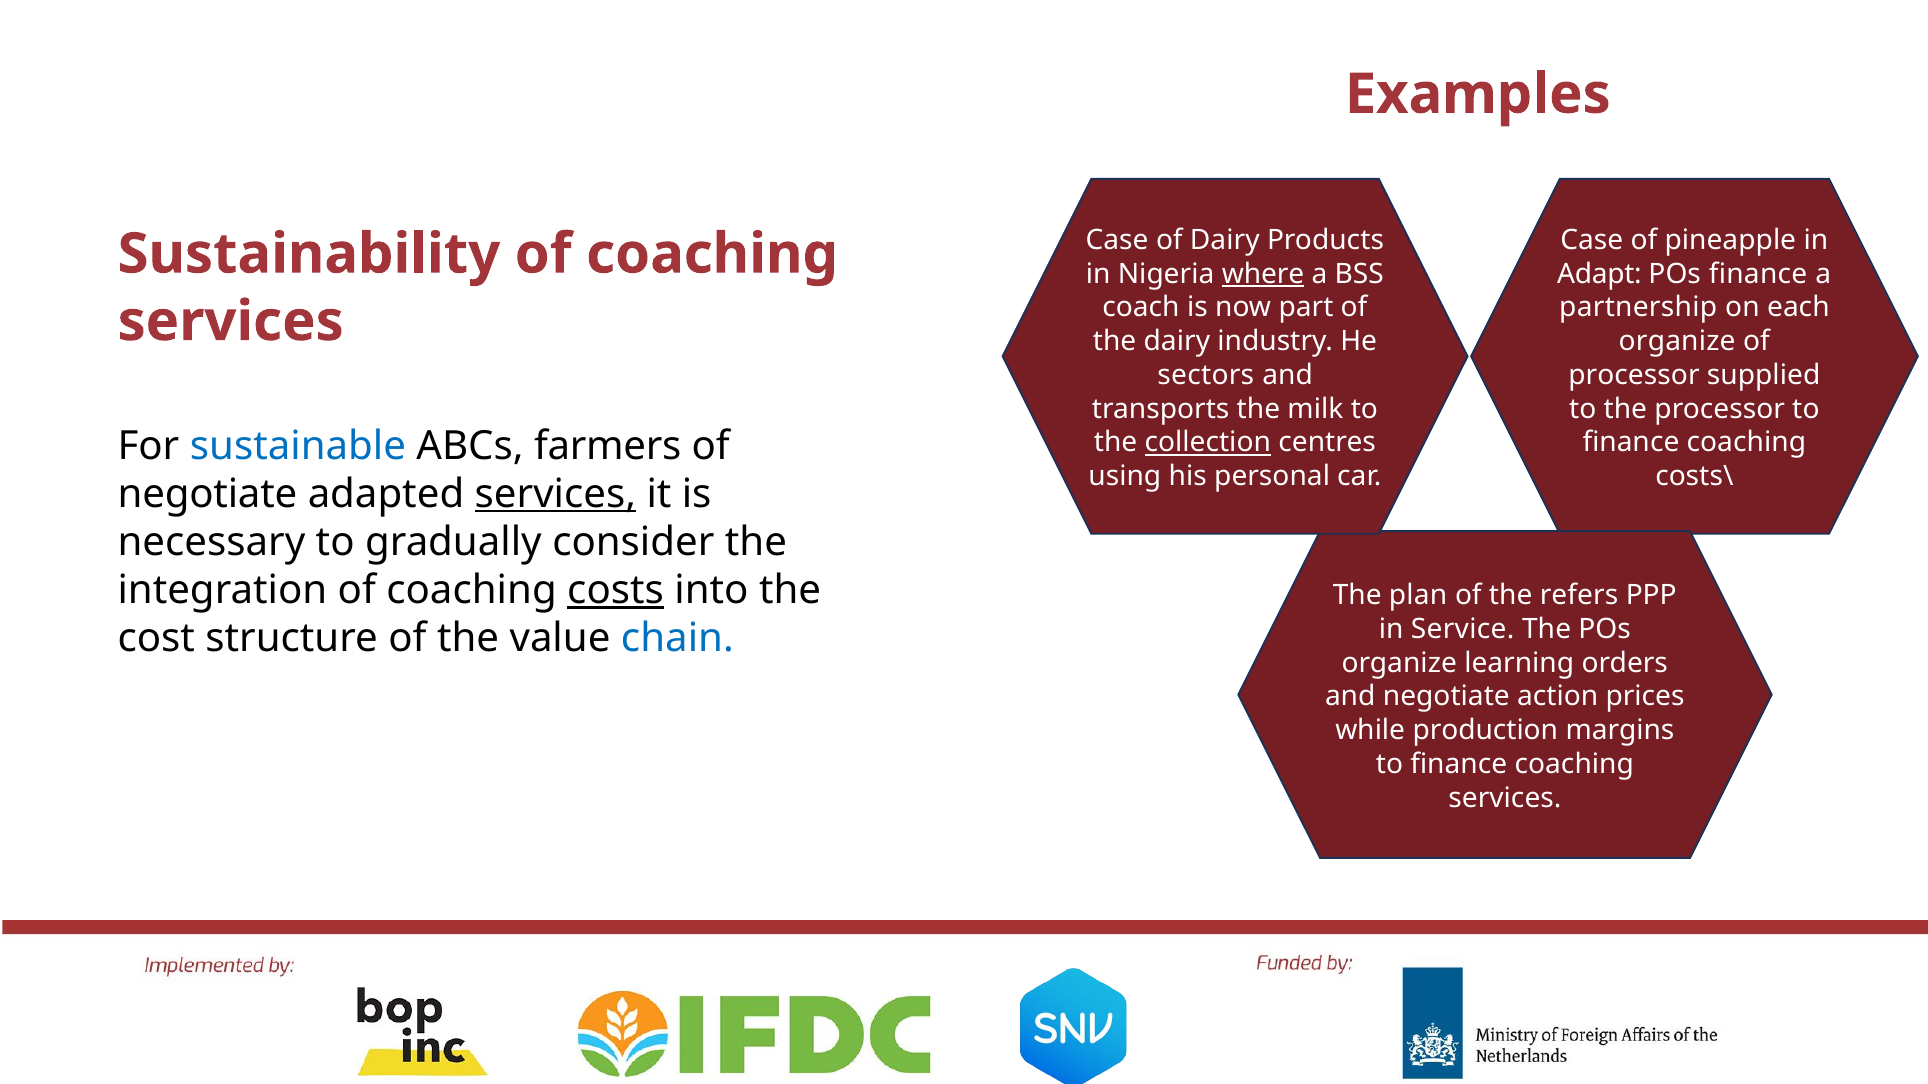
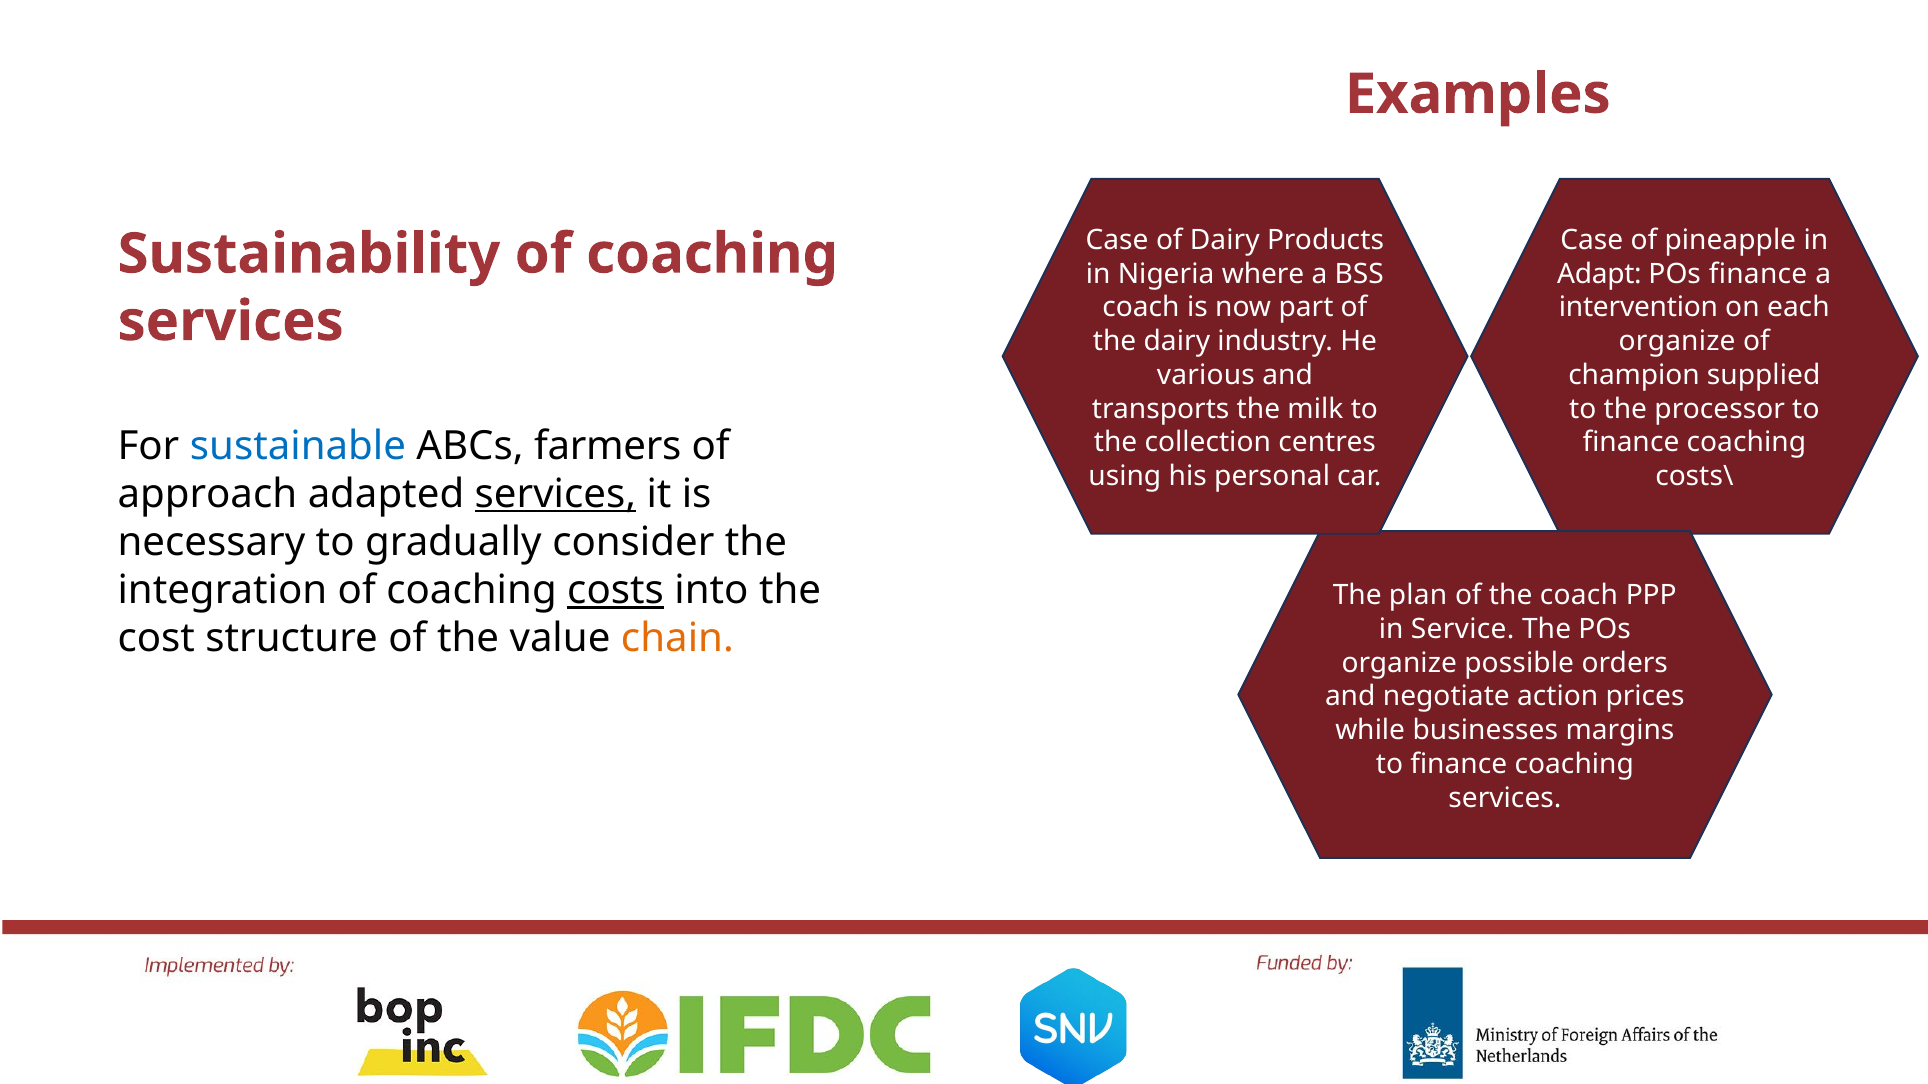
where underline: present -> none (1263, 274)
partnership: partnership -> intervention (1638, 308)
sectors: sectors -> various (1206, 375)
processor: processor -> champion (1634, 375)
collection underline: present -> none (1208, 443)
negotiate: negotiate -> approach (207, 494)
the refers: refers -> coach (1579, 596)
chain colour: blue -> orange (677, 639)
learning: learning -> possible (1519, 663)
production: production -> businesses (1485, 731)
